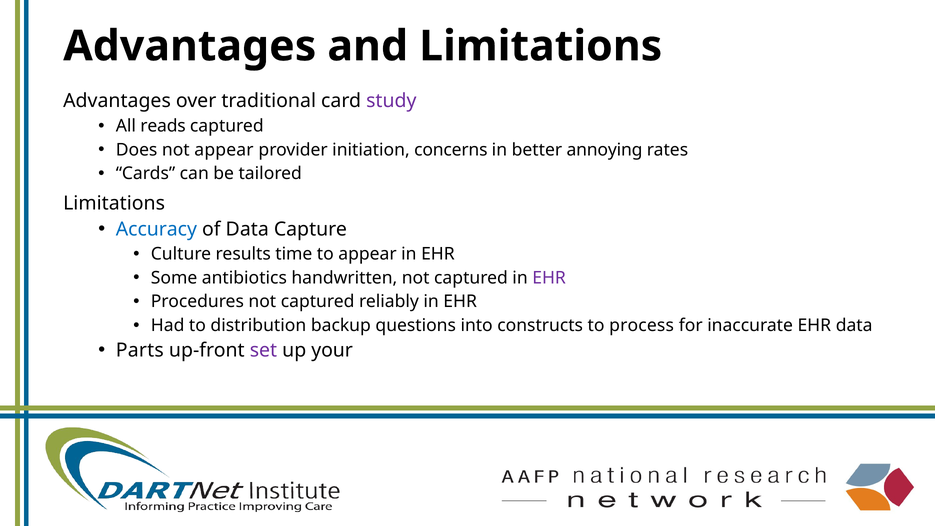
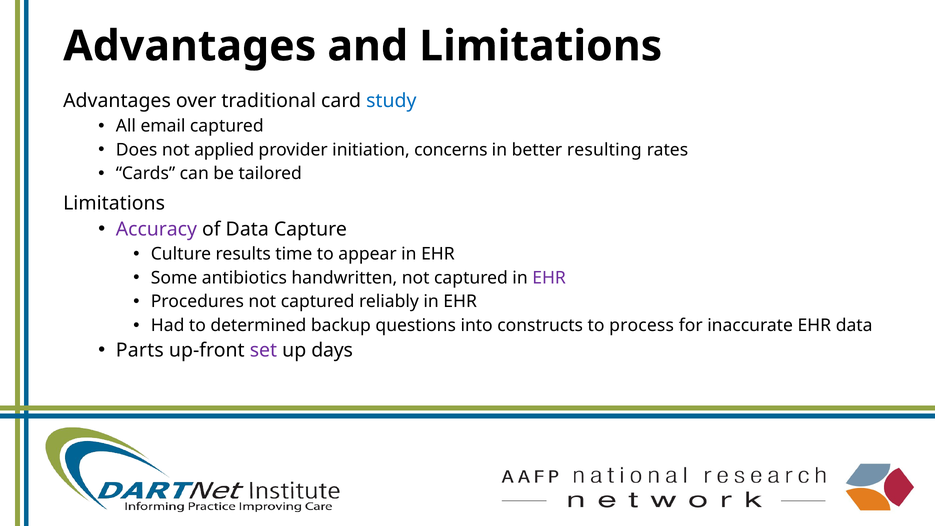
study colour: purple -> blue (391, 101)
reads: reads -> email (163, 126)
not appear: appear -> applied (224, 150)
annoying: annoying -> resulting (604, 150)
Accuracy colour: blue -> purple (156, 229)
distribution: distribution -> determined (258, 325)
your: your -> days (332, 350)
